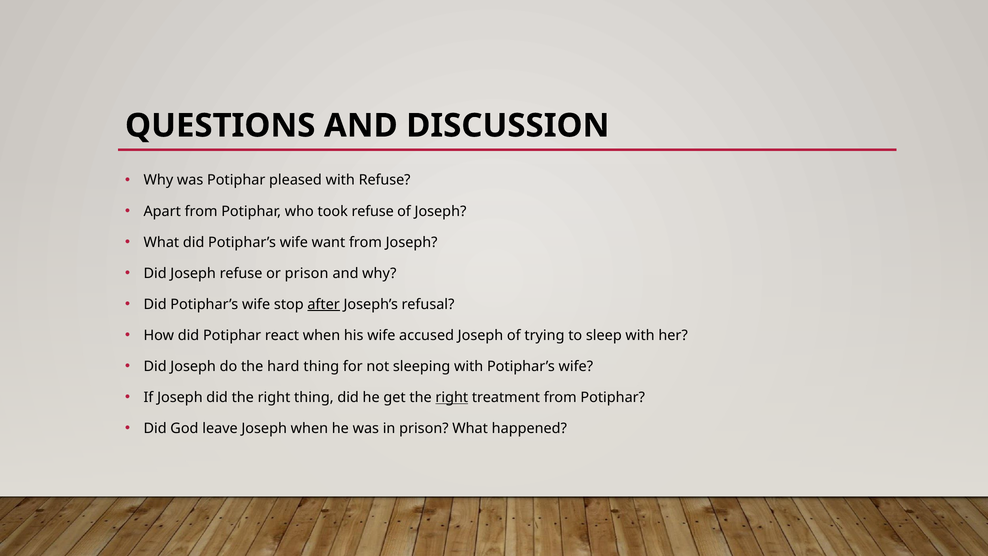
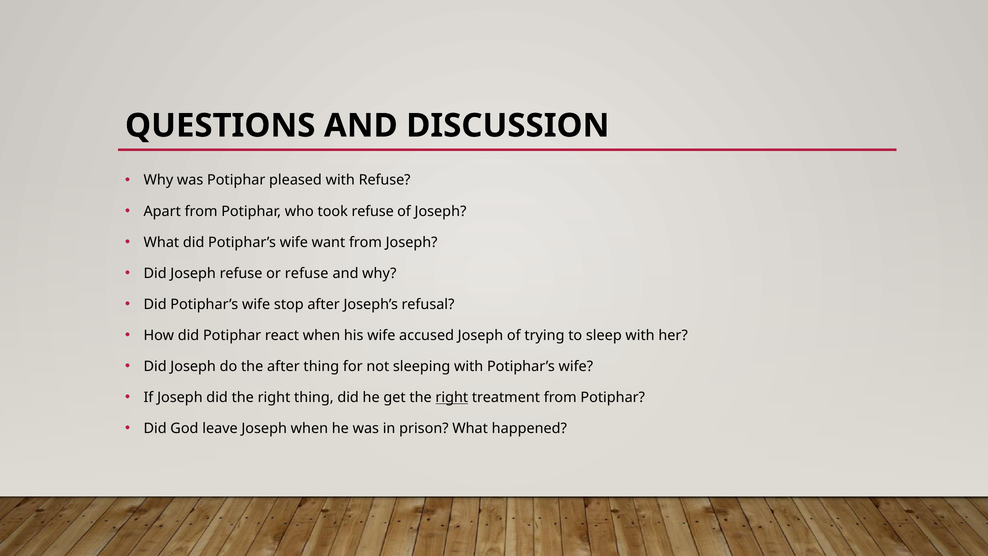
or prison: prison -> refuse (307, 273)
after underline: present -> none (324, 304)
the hard: hard -> after (283, 366)
